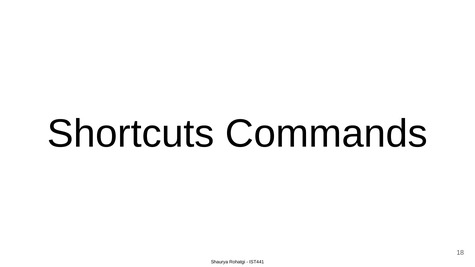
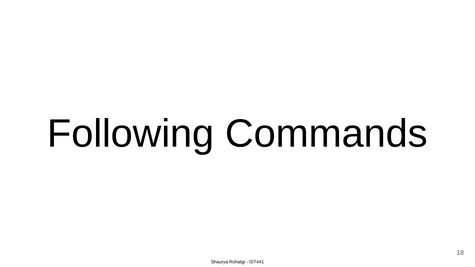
Shortcuts: Shortcuts -> Following (131, 134)
